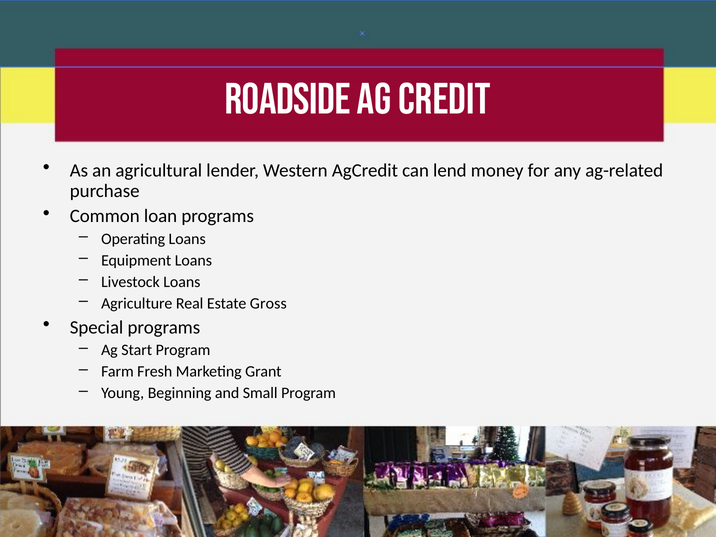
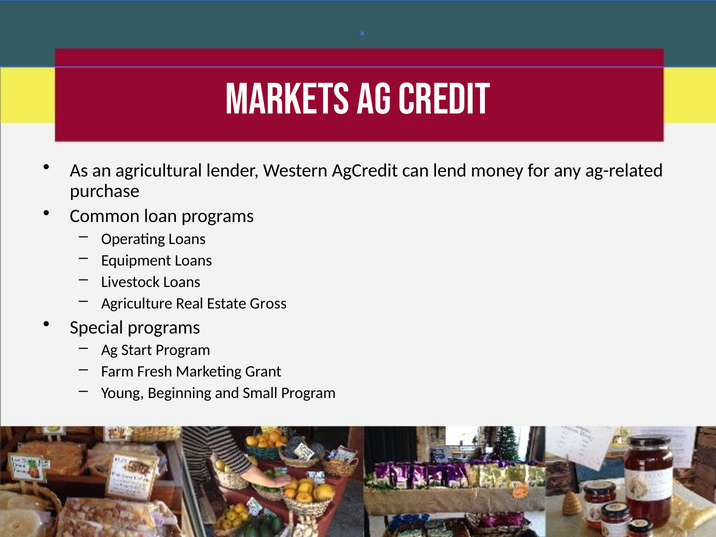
Roadside: Roadside -> Markets (287, 99)
